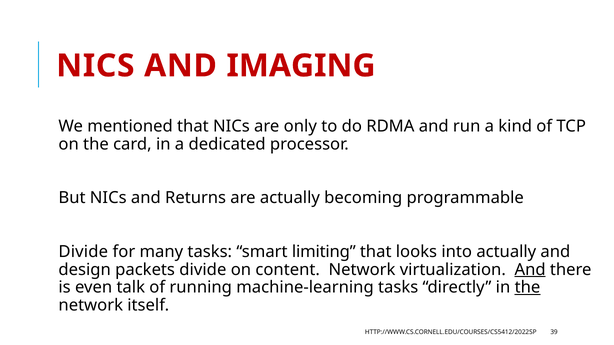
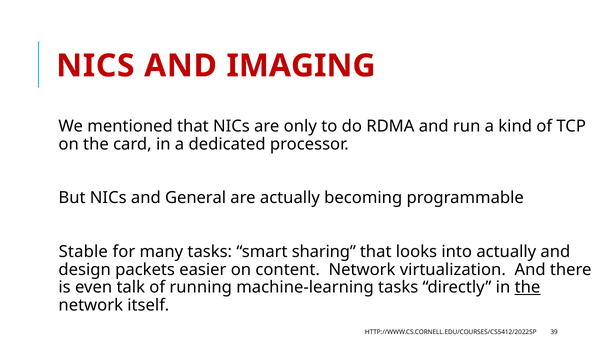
Returns: Returns -> General (196, 198)
Divide: Divide -> Stable (83, 252)
limiting: limiting -> sharing (324, 252)
packets divide: divide -> easier (203, 270)
And underline: present -> none (530, 270)
